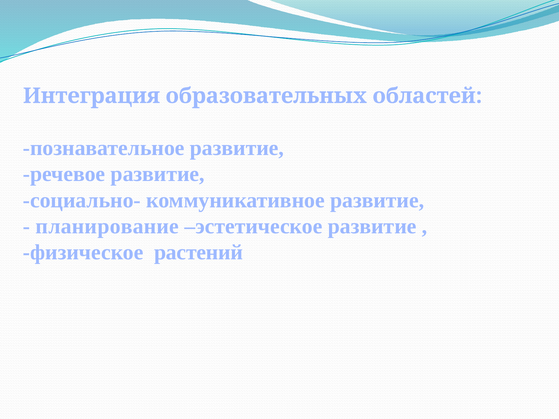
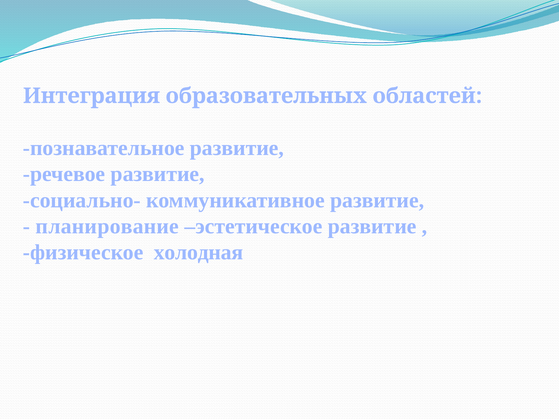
растений: растений -> холодная (199, 253)
